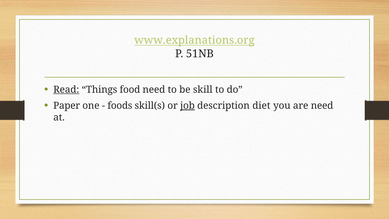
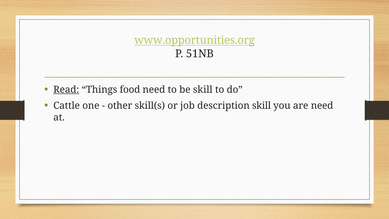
www.explanations.org: www.explanations.org -> www.opportunities.org (195, 40)
Paper: Paper -> Cattle (67, 106)
foods: foods -> other (120, 106)
job underline: present -> none (187, 106)
description diet: diet -> skill (261, 106)
